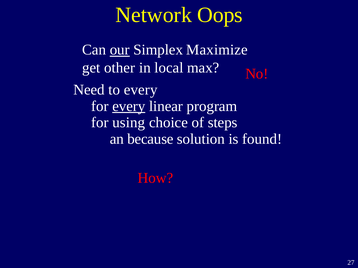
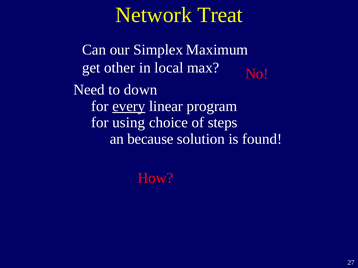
Oops: Oops -> Treat (220, 15)
our underline: present -> none (120, 50)
Maximize: Maximize -> Maximum (217, 50)
to every: every -> down (141, 90)
